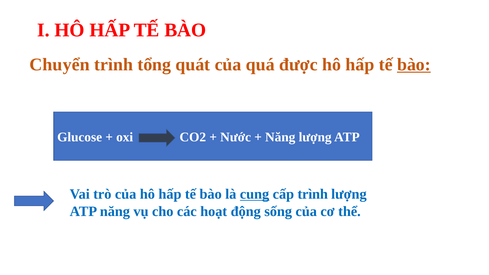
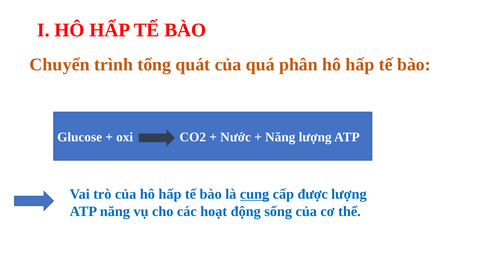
được: được -> phân (298, 65)
bào underline: present -> none (414, 65)
cấp trình: trình -> được (313, 194)
